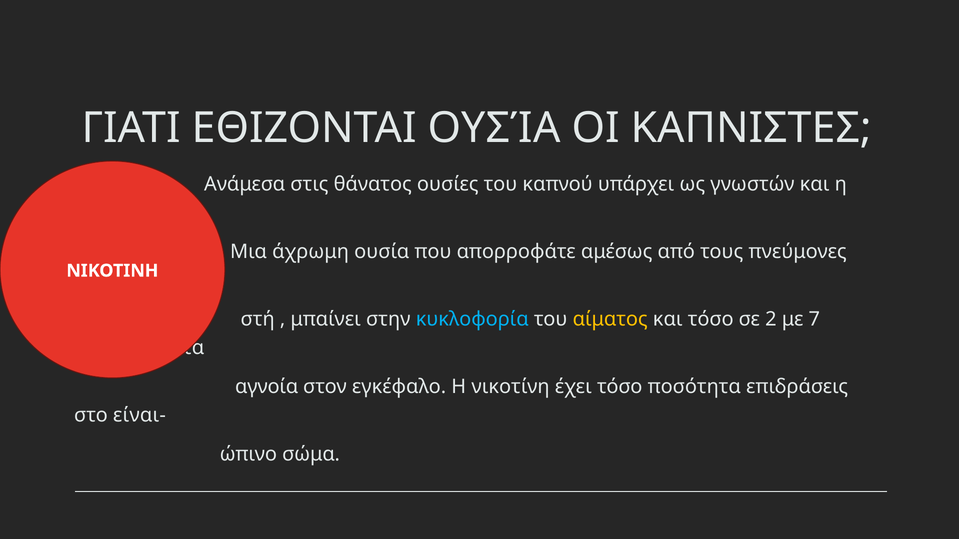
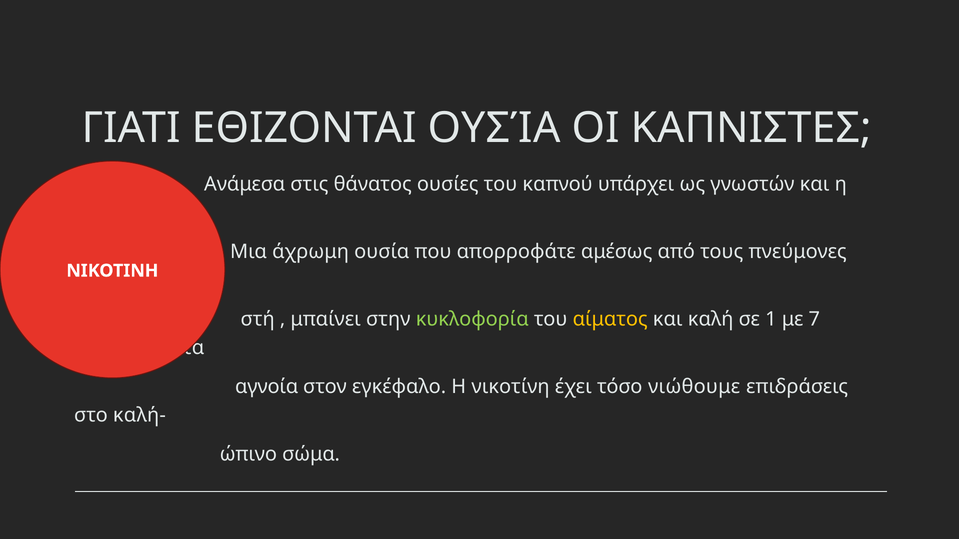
κυκλοφορία colour: light blue -> light green (472, 319)
και τόσο: τόσο -> καλή (711, 319)
2: 2 -> 1 (771, 319)
ποσότητα: ποσότητα -> νιώθουμε (694, 387)
είναι-: είναι- -> καλή- (139, 416)
